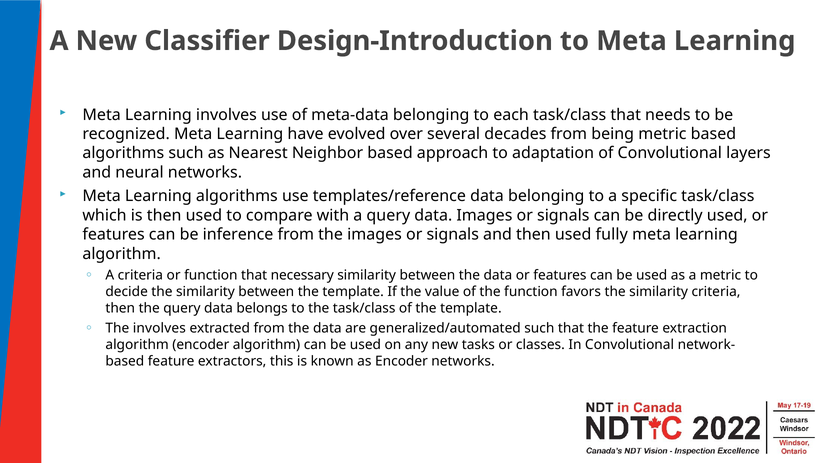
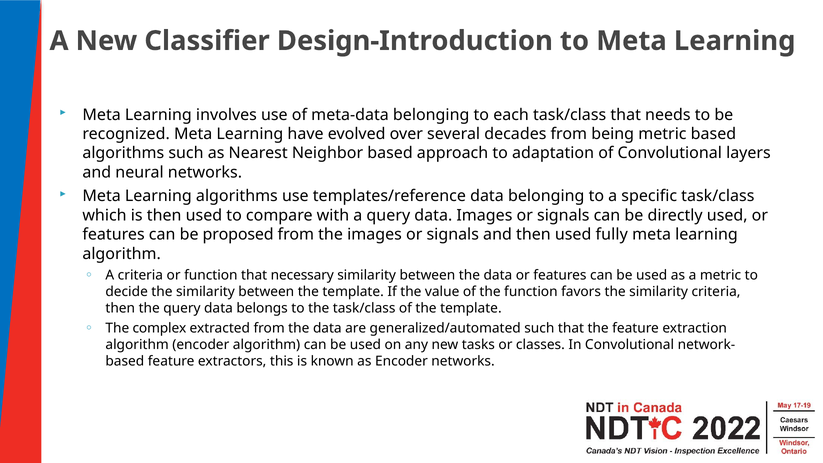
inference: inference -> proposed (238, 235)
The involves: involves -> complex (159, 328)
